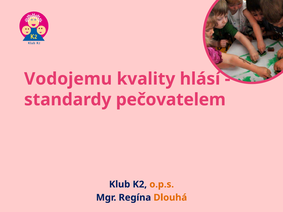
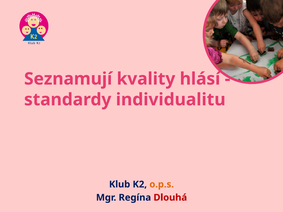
Vodojemu: Vodojemu -> Seznamují (68, 79)
pečovatelem: pečovatelem -> individualitu (171, 100)
Dlouhá colour: orange -> red (170, 198)
